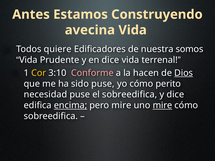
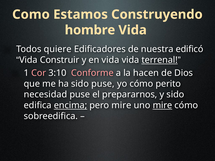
Antes: Antes -> Como (31, 14)
avecina: avecina -> hombre (90, 30)
somos: somos -> edificó (190, 49)
Prudente: Prudente -> Construir (60, 60)
en dice: dice -> vida (110, 60)
terrenal underline: none -> present (160, 60)
Cor colour: yellow -> pink (39, 73)
Dios underline: present -> none (184, 73)
el sobreedifica: sobreedifica -> prepararnos (130, 95)
y dice: dice -> sido (175, 95)
